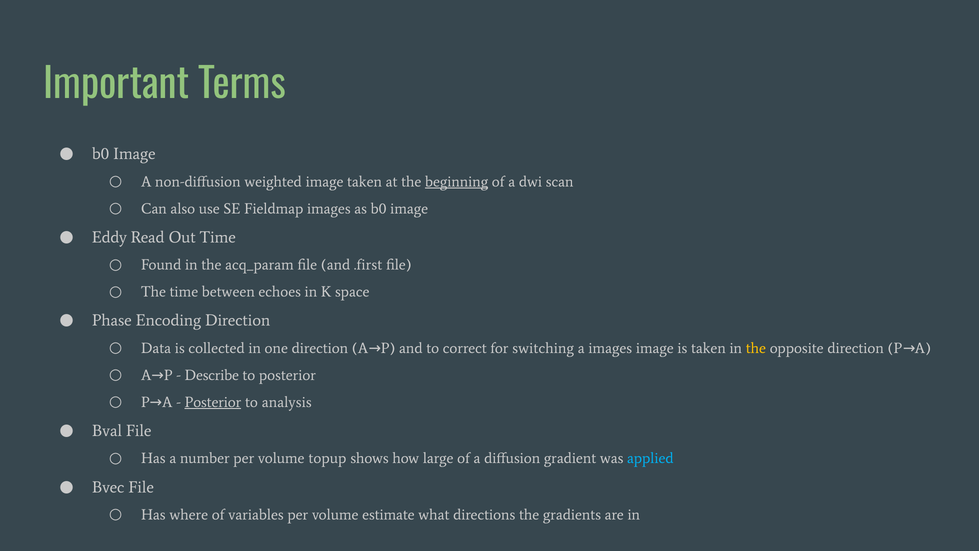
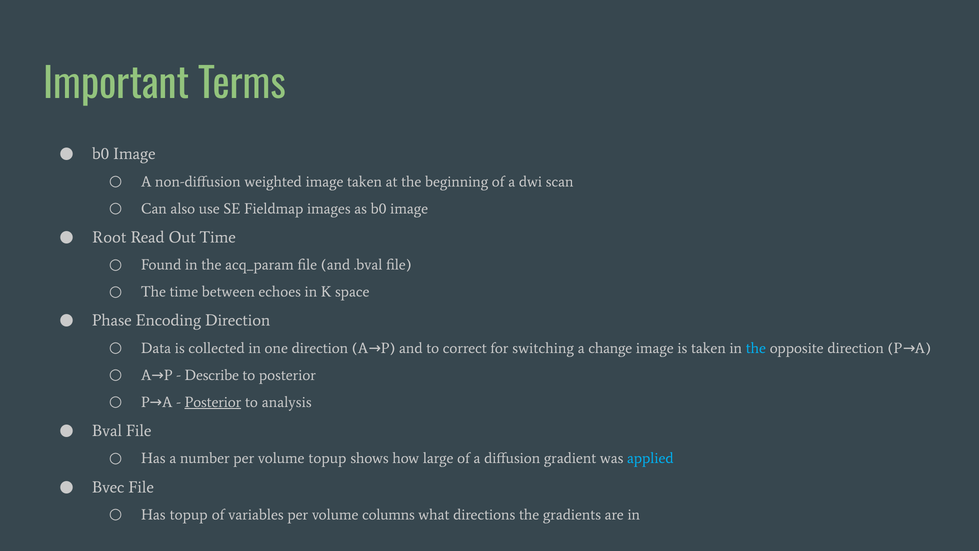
beginning underline: present -> none (457, 182)
Eddy: Eddy -> Root (109, 237)
.first: .first -> .bval (368, 265)
a images: images -> change (610, 348)
the colour: yellow -> light blue (756, 348)
Has where: where -> topup (189, 515)
estimate: estimate -> columns (388, 515)
